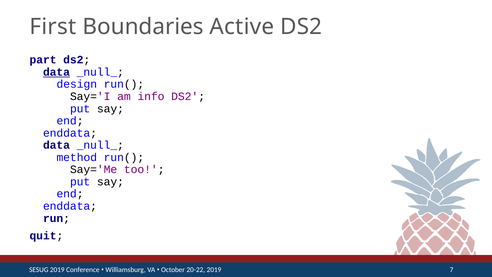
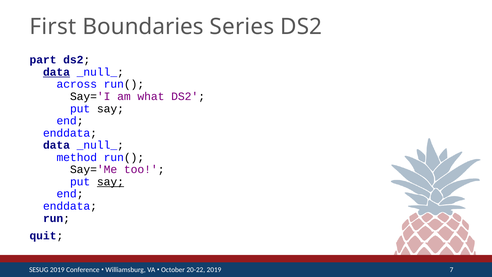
Active: Active -> Series (242, 27)
design: design -> across (77, 84)
info: info -> what (151, 96)
say underline: none -> present (110, 182)
